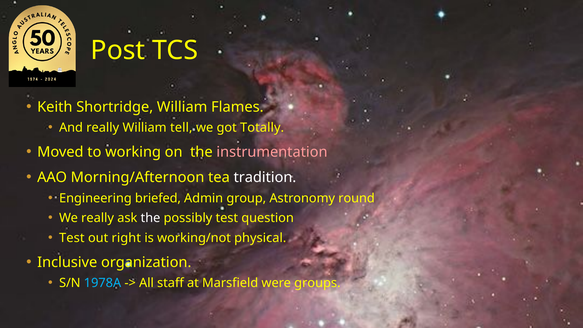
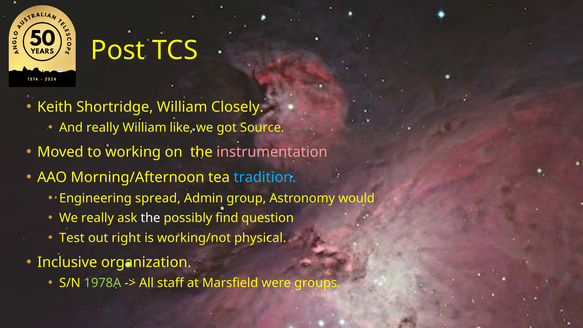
Flames: Flames -> Closely (237, 107)
tell: tell -> like (181, 128)
Totally: Totally -> Source (262, 128)
tradition colour: white -> light blue (265, 177)
briefed: briefed -> spread (158, 198)
round: round -> would (357, 198)
possibly test: test -> find (227, 218)
1978A colour: light blue -> light green (102, 283)
